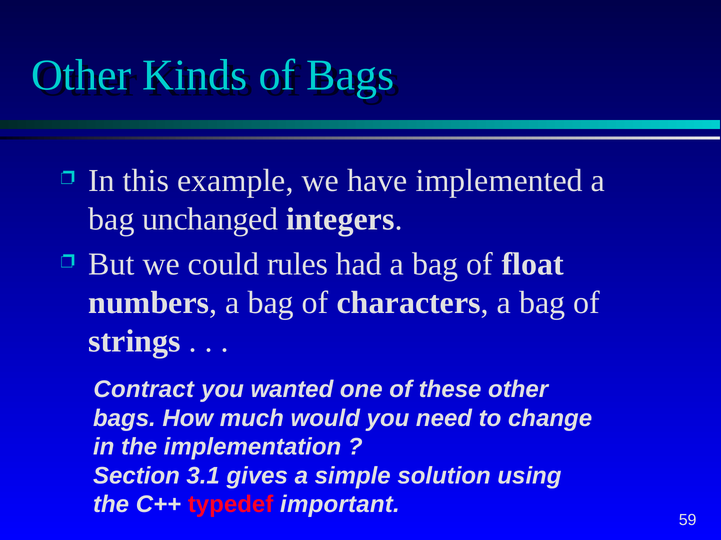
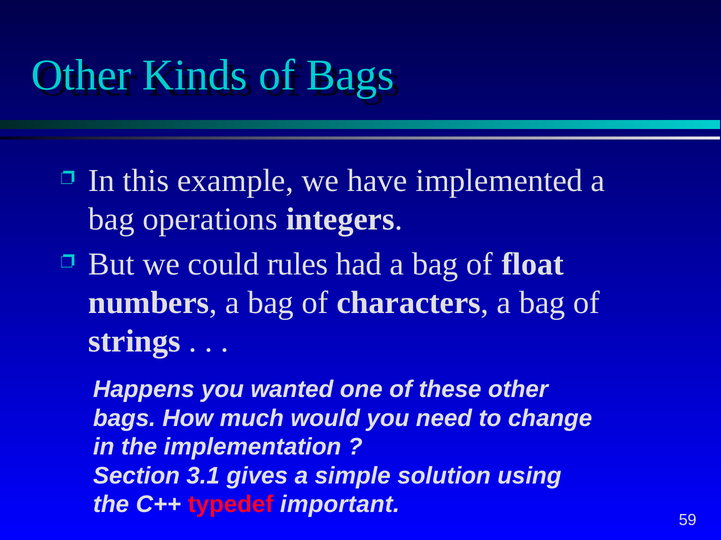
unchanged: unchanged -> operations (210, 220)
Contract: Contract -> Happens (144, 390)
